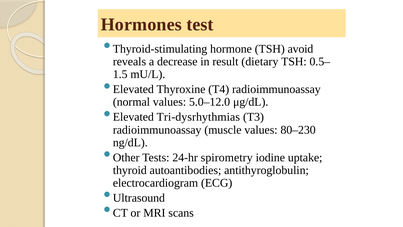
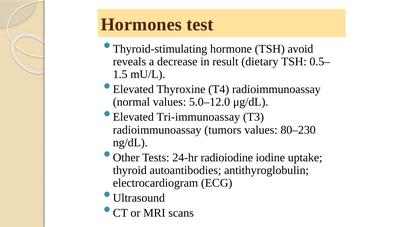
Tri-dysrhythmias: Tri-dysrhythmias -> Tri-immunoassay (198, 117)
muscle: muscle -> tumors (223, 130)
spirometry: spirometry -> radioiodine (227, 157)
